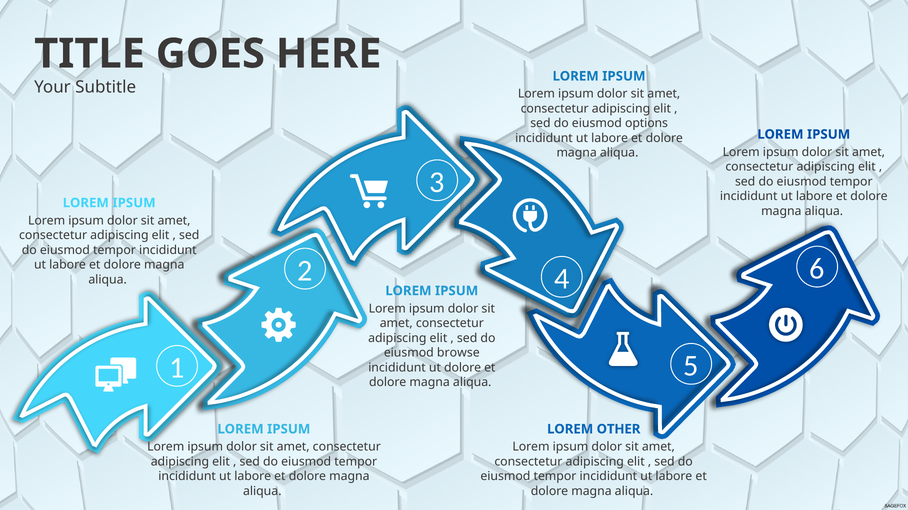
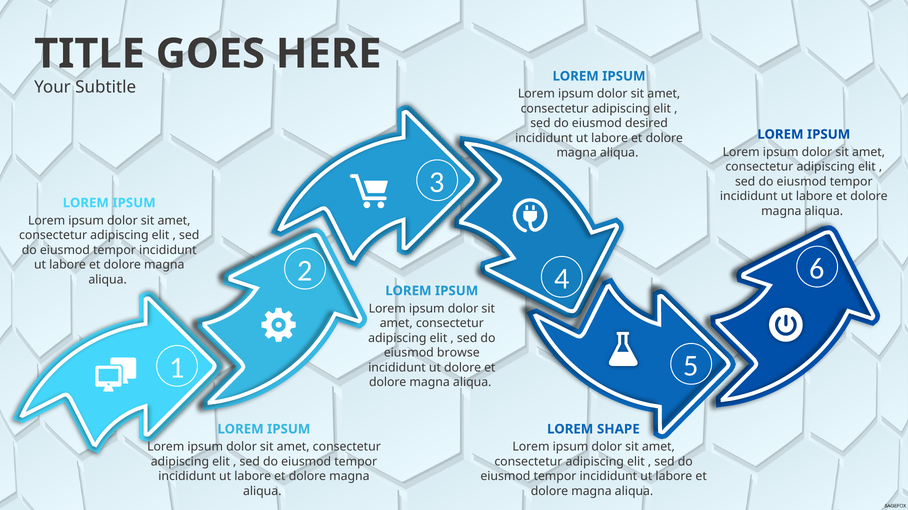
options: options -> desired (647, 124)
OTHER: OTHER -> SHAPE (618, 430)
